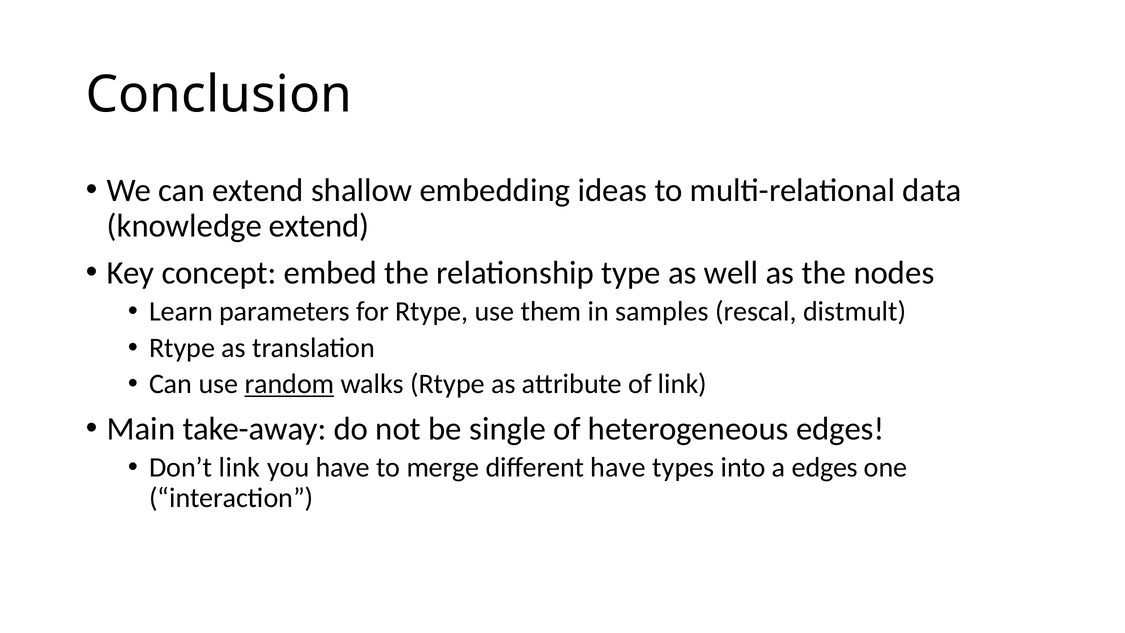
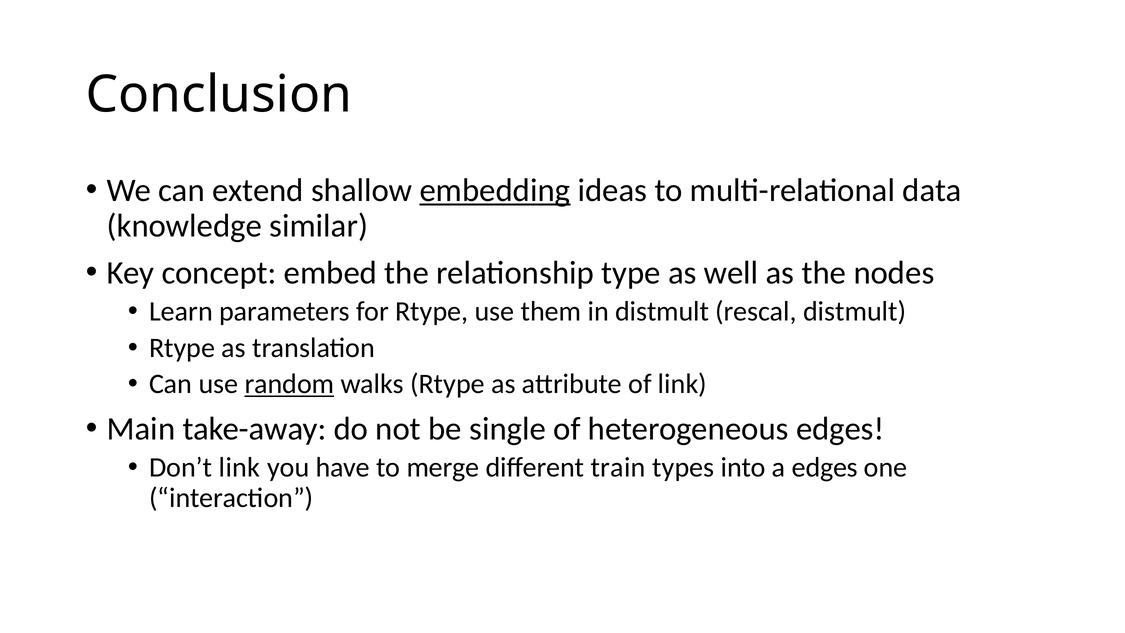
embedding underline: none -> present (495, 190)
knowledge extend: extend -> similar (319, 226)
in samples: samples -> distmult (662, 312)
different have: have -> train (618, 467)
